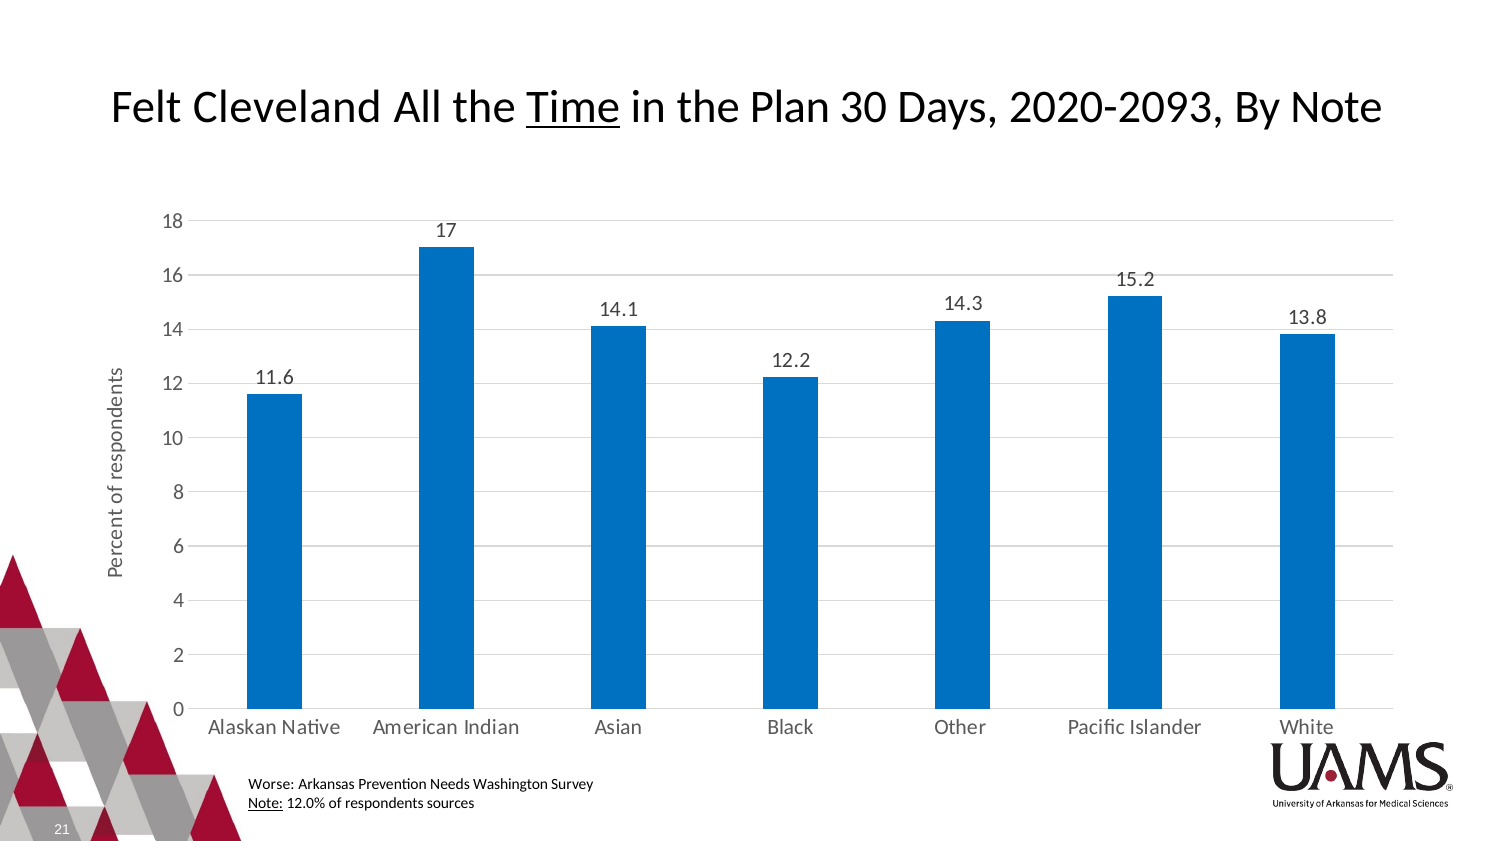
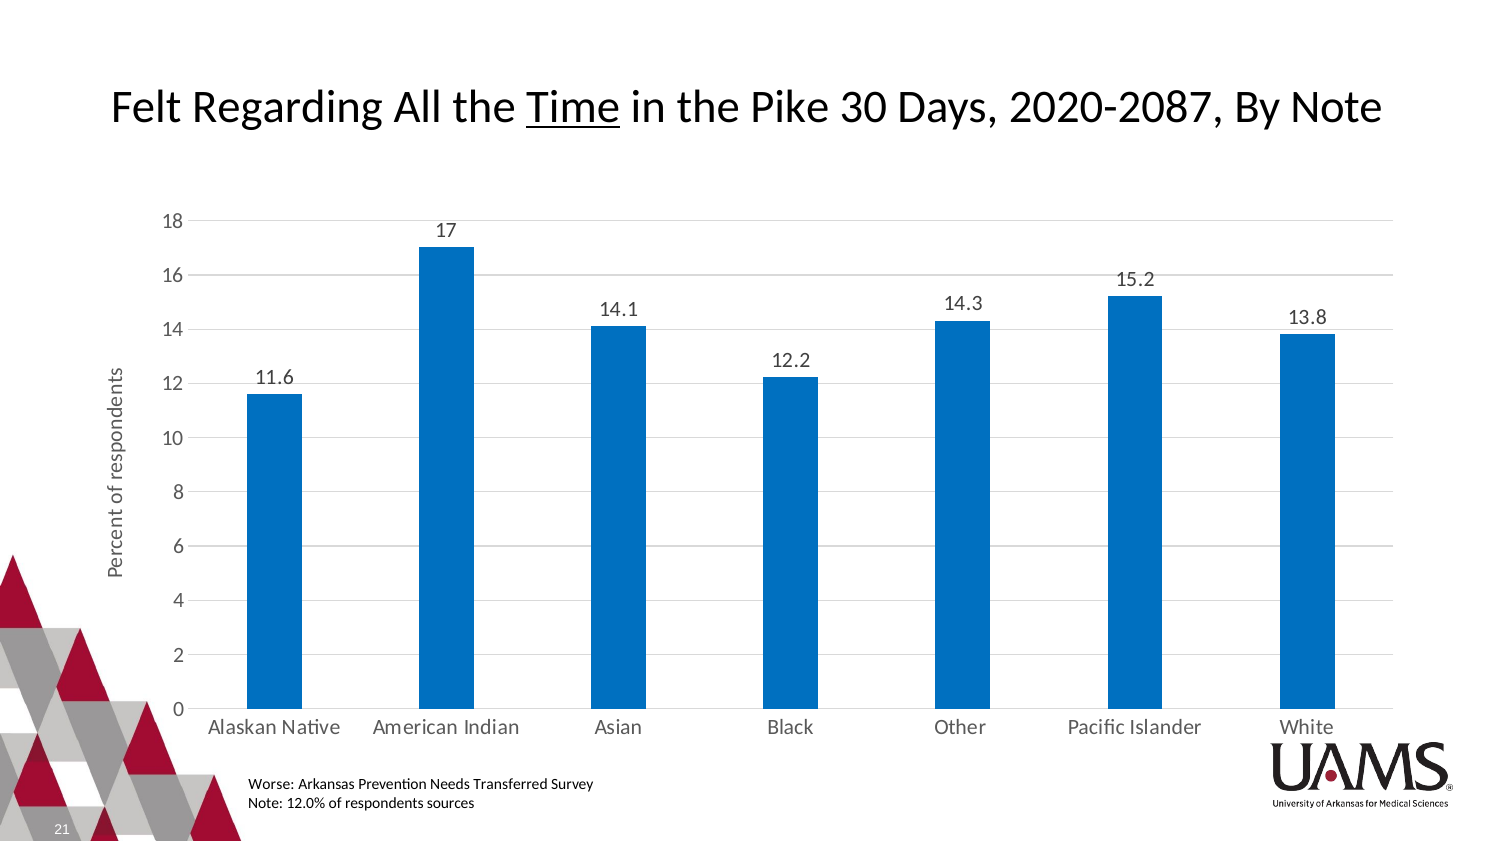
Cleveland: Cleveland -> Regarding (287, 107)
Plan: Plan -> Pike (790, 107)
2020-2093: 2020-2093 -> 2020-2087 (1116, 107)
Washington: Washington -> Transferred (511, 785)
Note underline: present -> none (266, 803)
